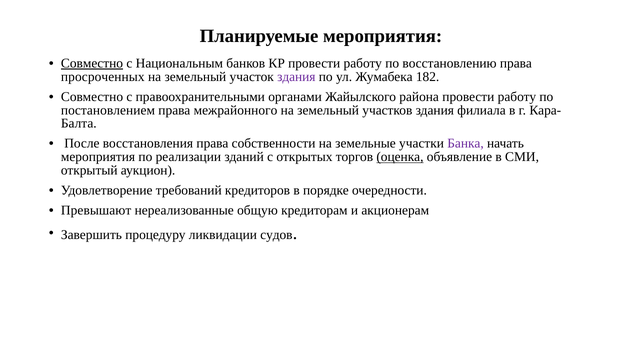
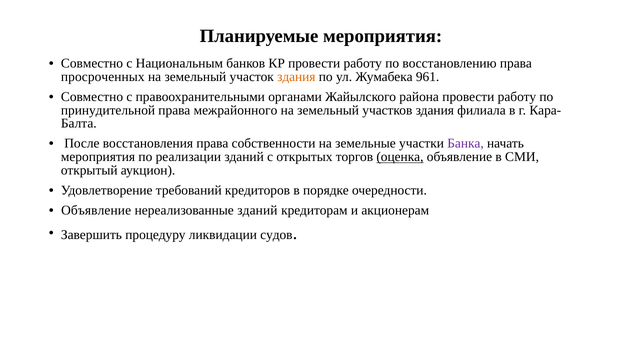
Совместно underline: present -> none (92, 63)
здания colour: purple -> orange (296, 77)
182: 182 -> 961 (428, 77)
постановлением: постановлением -> принудительной (108, 110)
Превышают: Превышают -> Объявление (96, 210)
нереализованные общую: общую -> зданий (257, 210)
